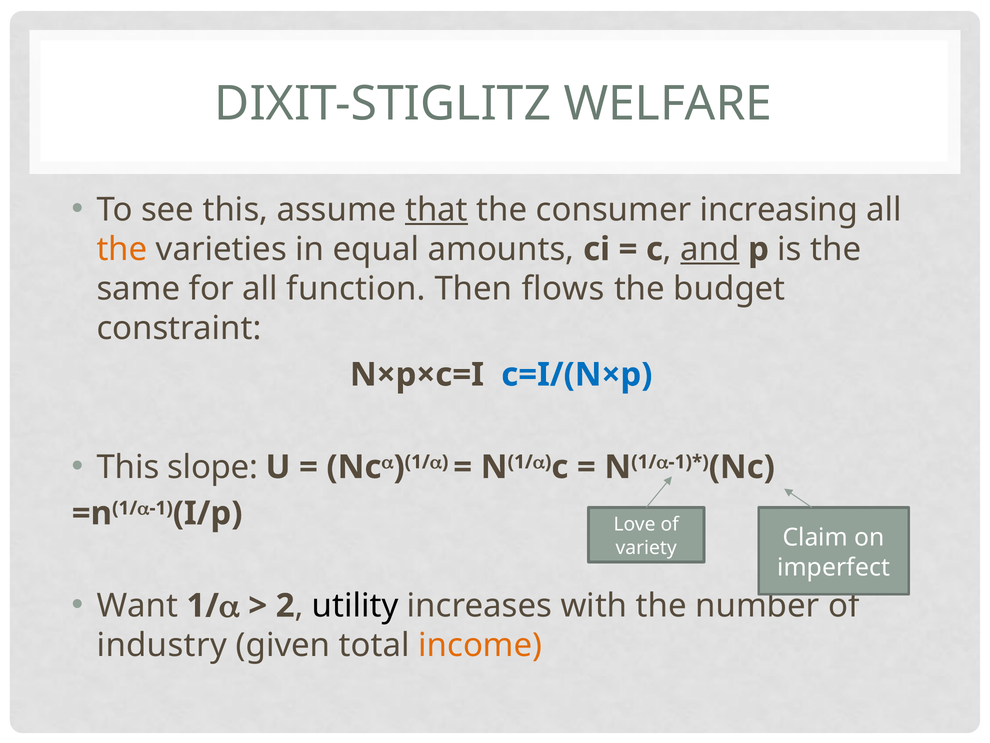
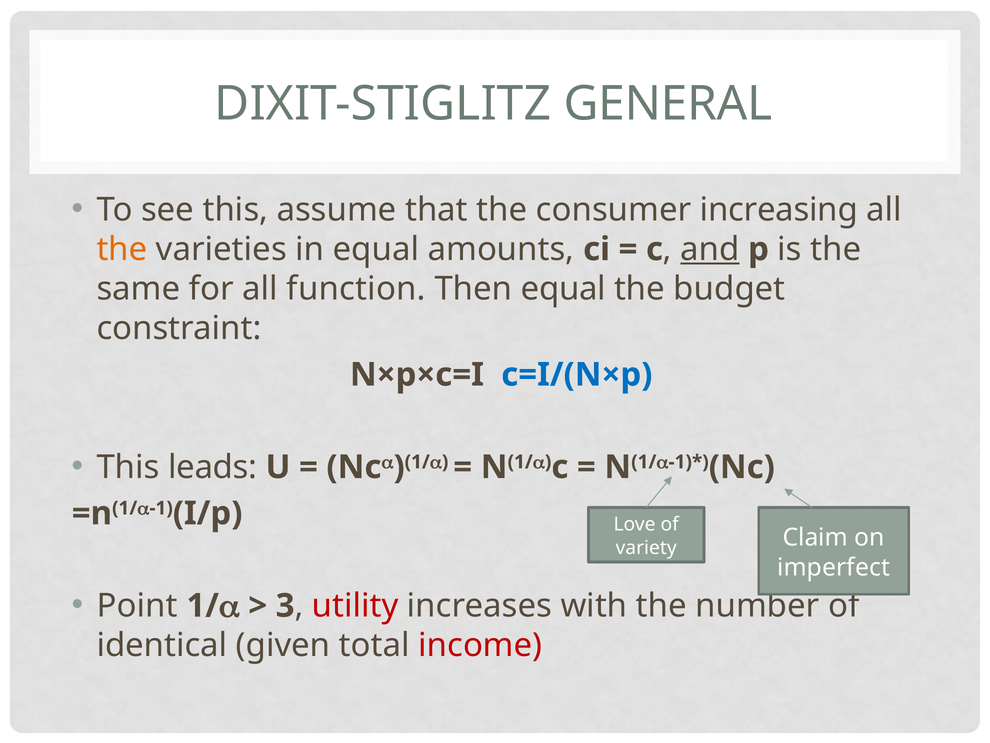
WELFARE: WELFARE -> GENERAL (668, 104)
that underline: present -> none (436, 209)
Then flows: flows -> equal (563, 289)
slope: slope -> leads (213, 467)
Want: Want -> Point (137, 605)
2: 2 -> 3 (285, 605)
utility colour: black -> red (355, 605)
industry: industry -> identical (162, 645)
income colour: orange -> red (480, 645)
